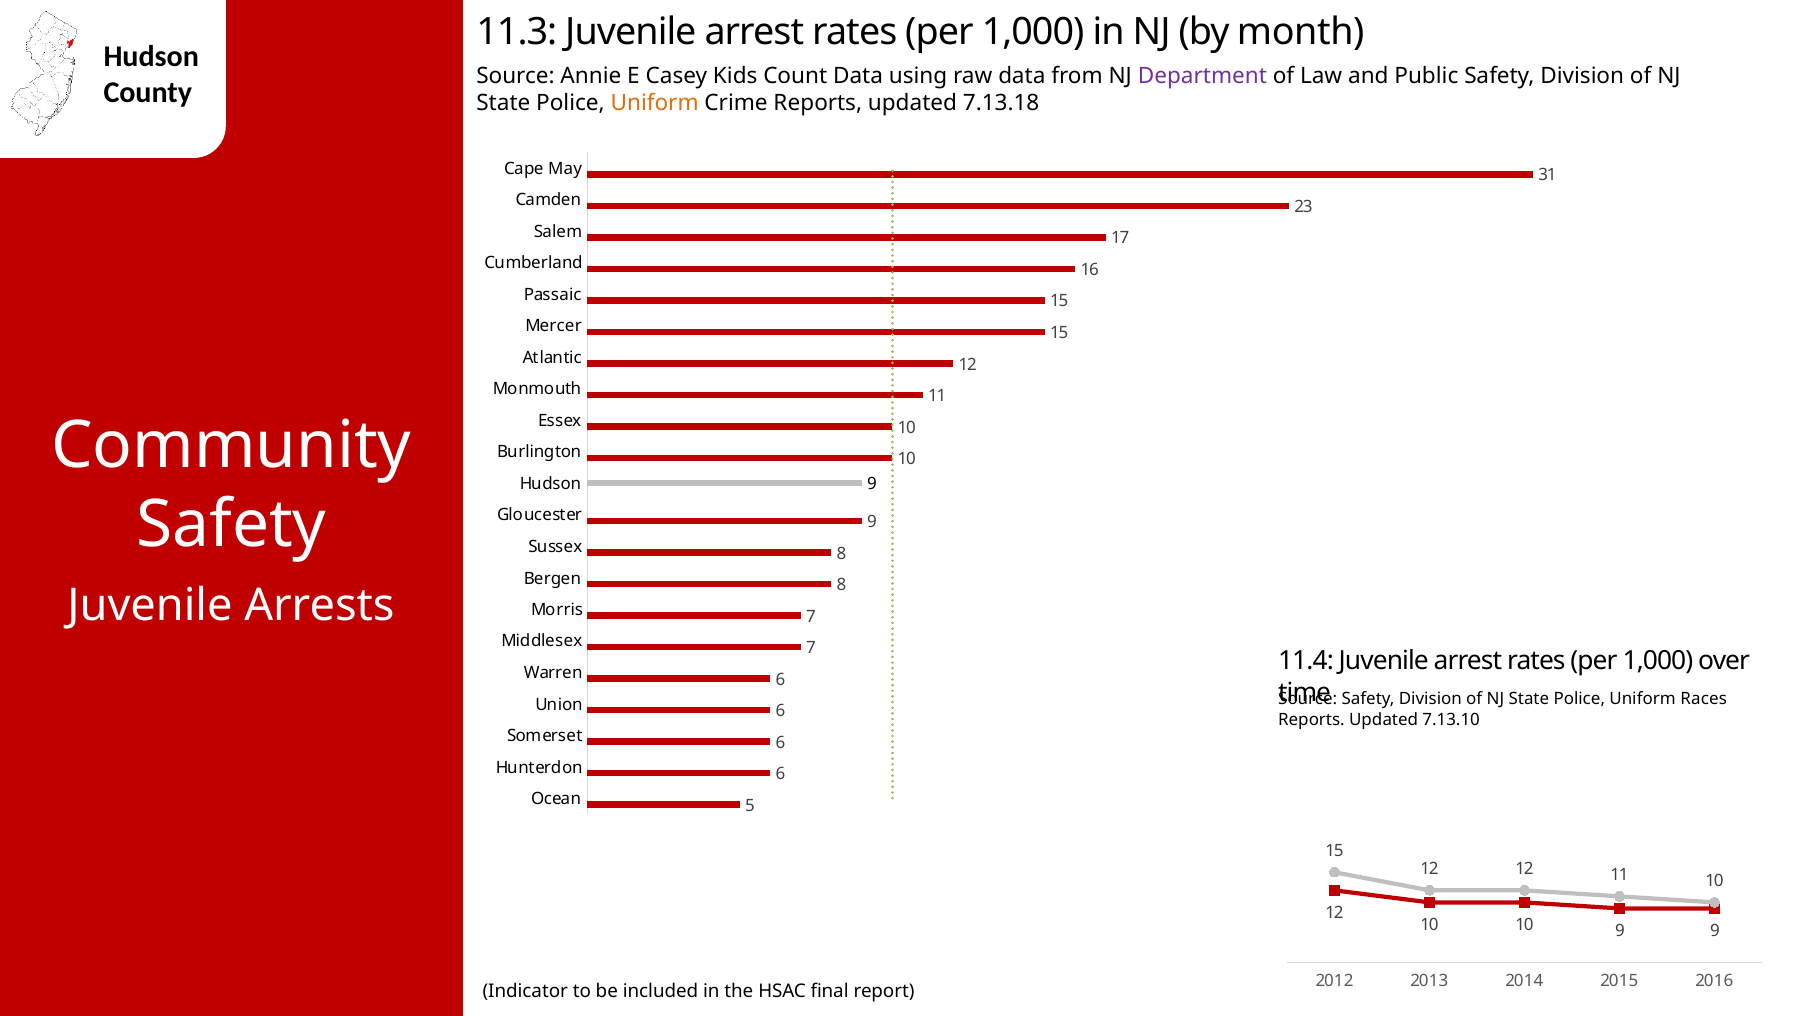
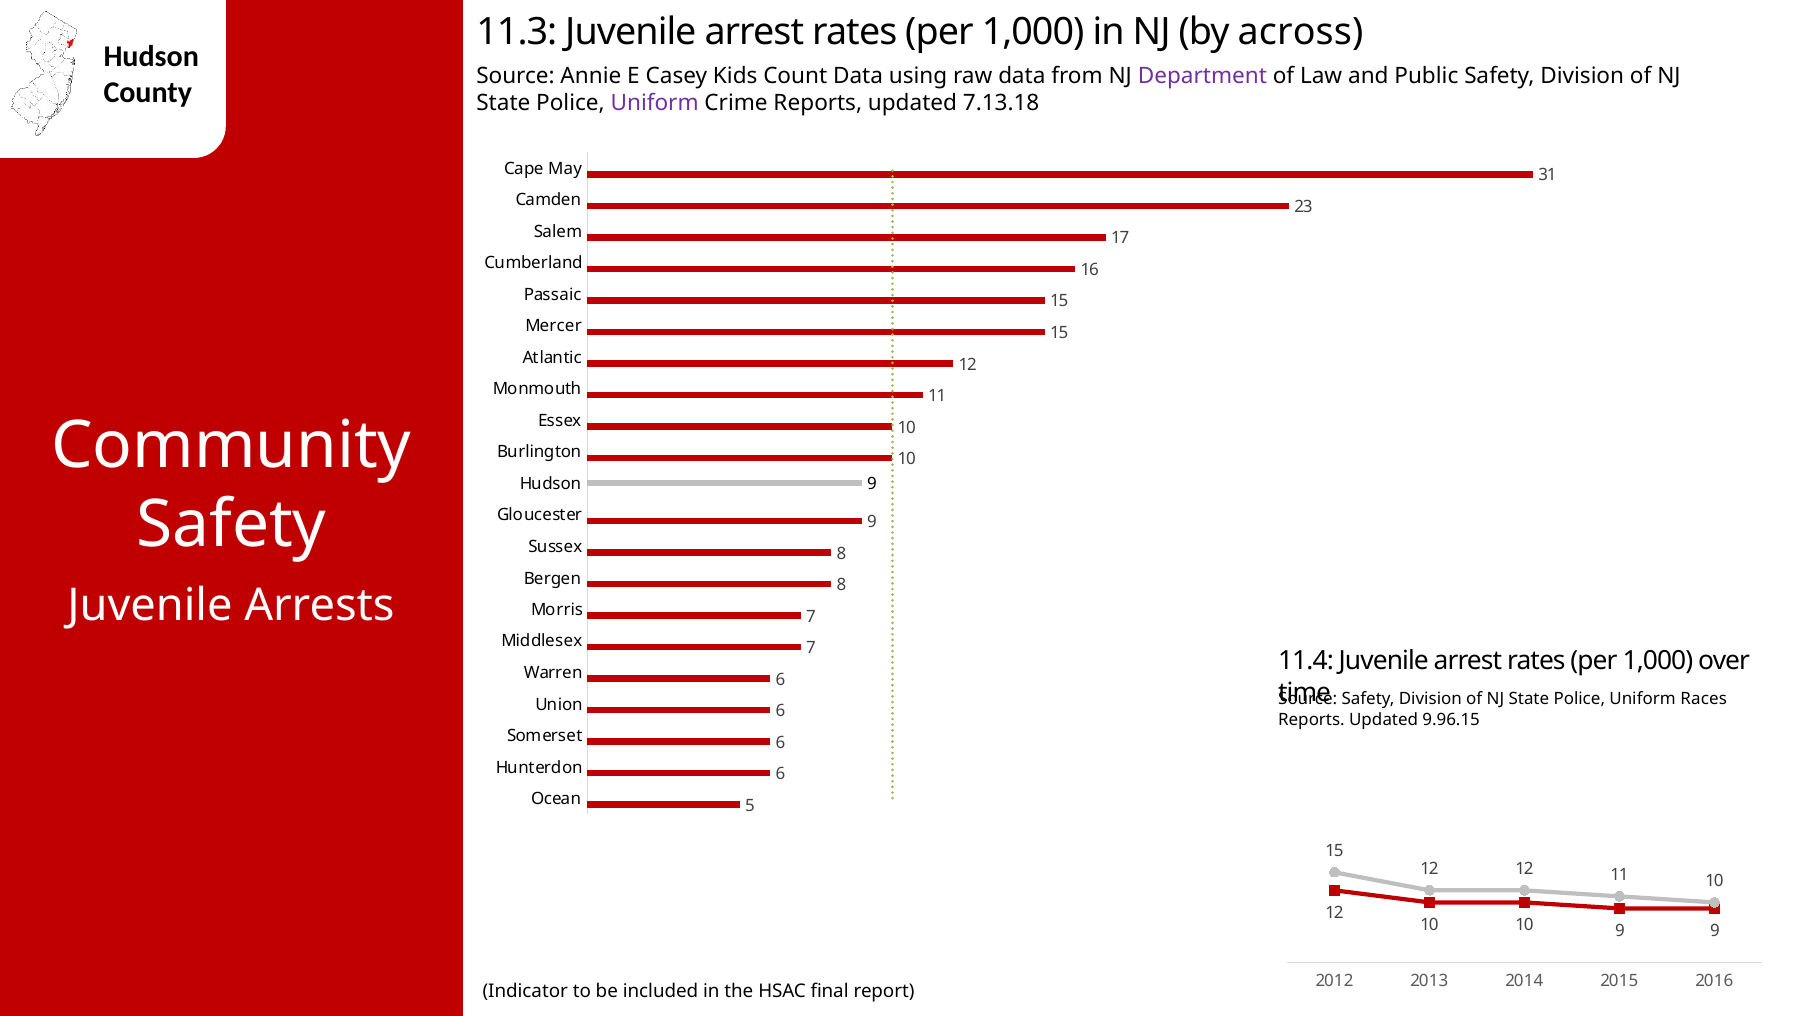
month: month -> across (1300, 32)
Uniform colour: orange -> purple (655, 103)
7.13.10: 7.13.10 -> 9.96.15 (1451, 720)
